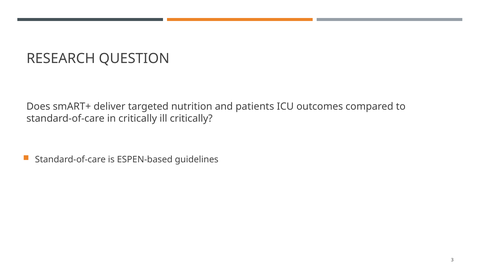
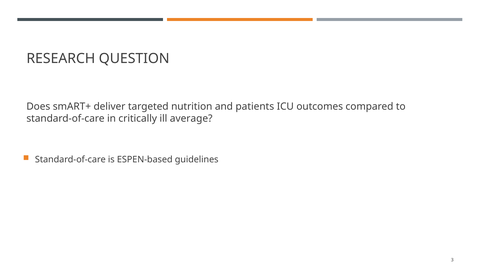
ill critically: critically -> average (191, 119)
